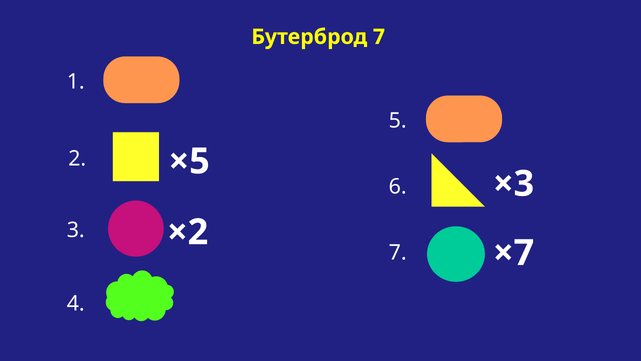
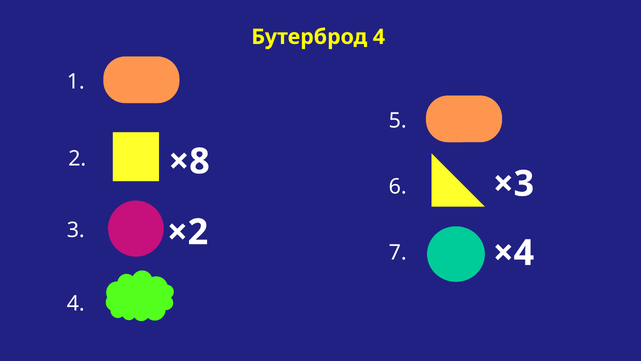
Бутерброд 7: 7 -> 4 (379, 37)
×5: ×5 -> ×8 (189, 161)
×7: ×7 -> ×4 (514, 253)
